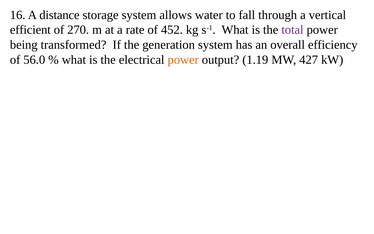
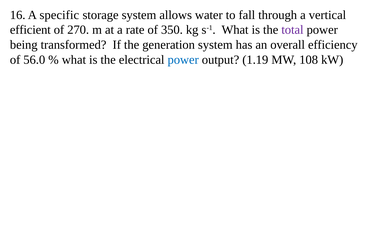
distance: distance -> specific (59, 15)
452: 452 -> 350 (172, 30)
power colour: orange -> blue (183, 60)
427: 427 -> 108 (309, 60)
